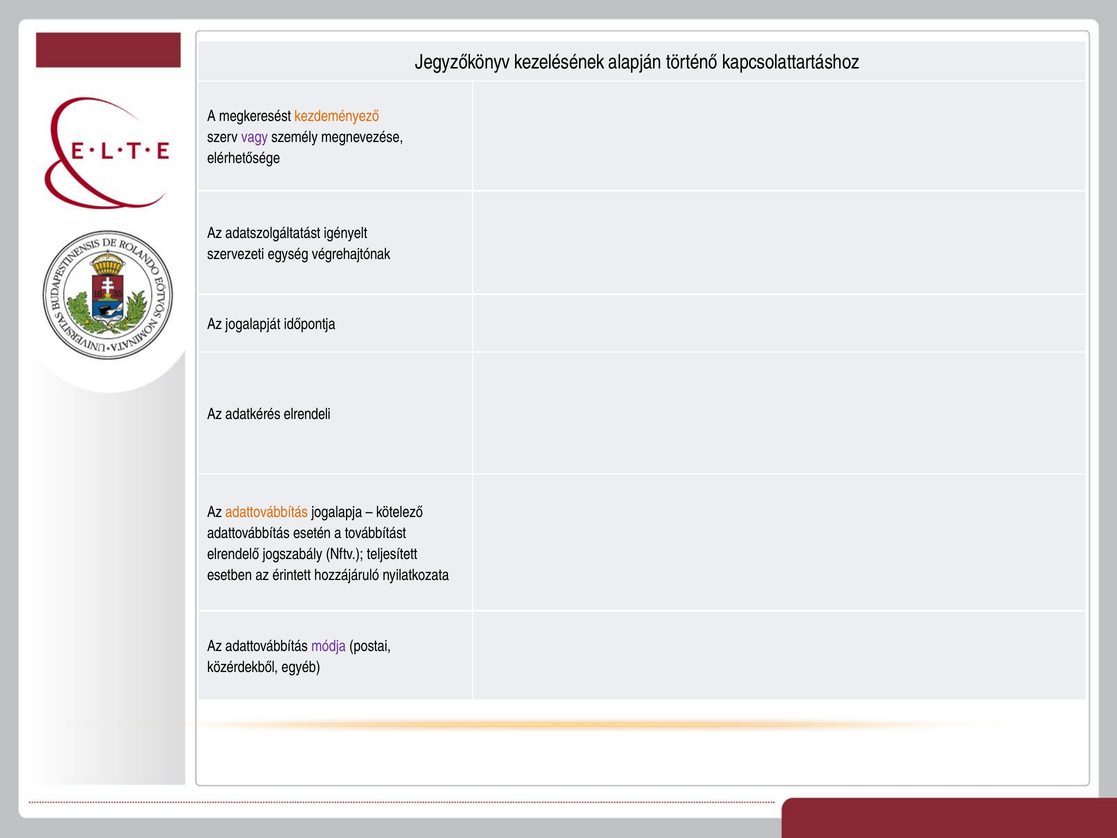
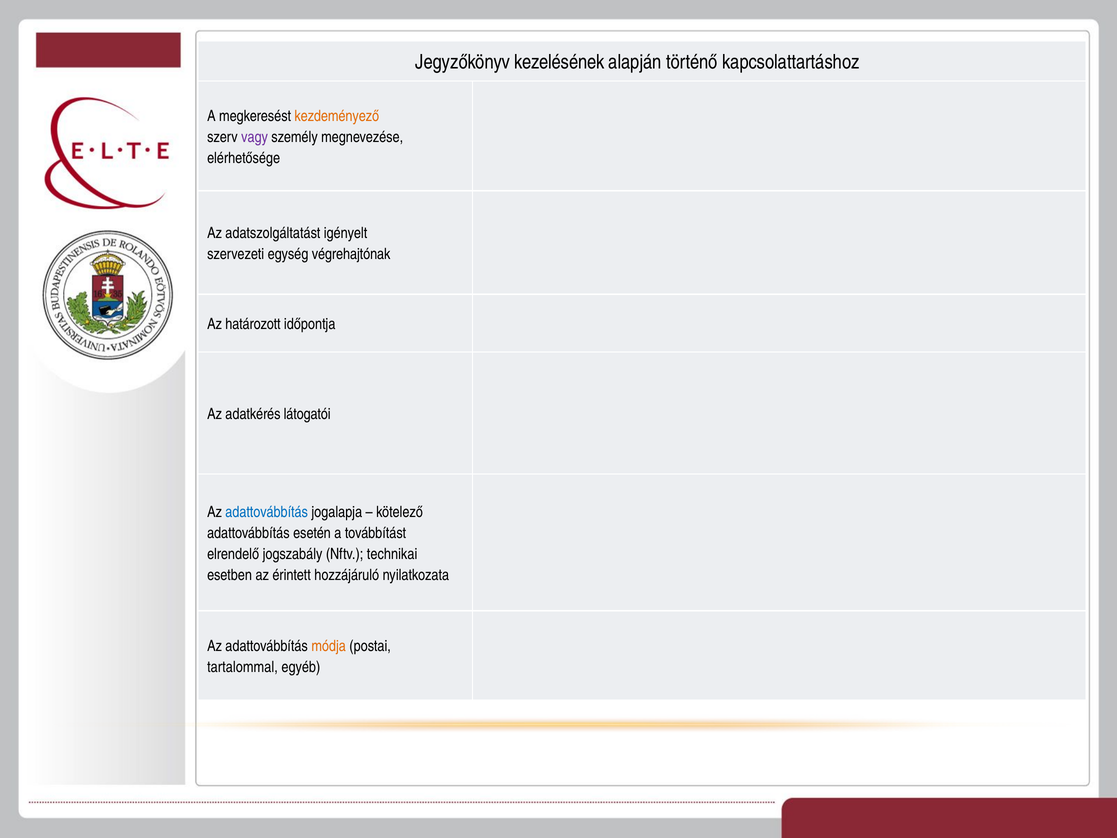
jogalapját: jogalapját -> határozott (253, 324)
elrendeli: elrendeli -> látogatói (307, 414)
adattovábbítás colour: orange -> blue (267, 512)
teljesített: teljesített -> technikai (392, 554)
módja colour: purple -> orange (329, 646)
közérdekből: közérdekből -> tartalommal (242, 667)
